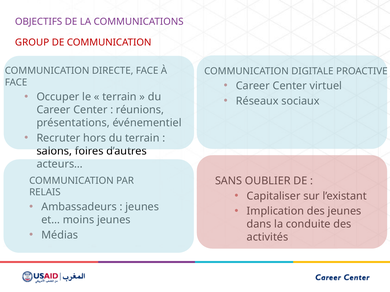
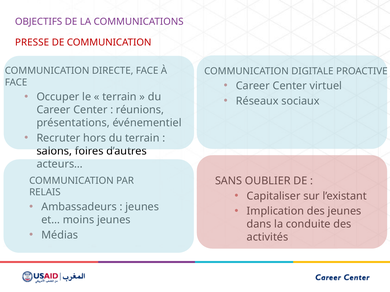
GROUP: GROUP -> PRESSE (32, 42)
